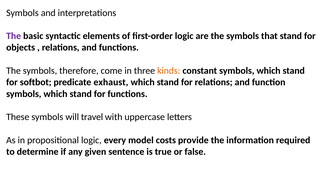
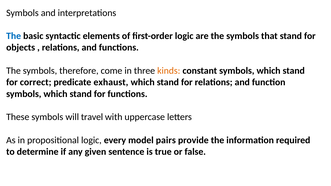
The colour: purple -> blue (14, 36)
softbot: softbot -> correct (36, 82)
costs: costs -> pairs (166, 140)
